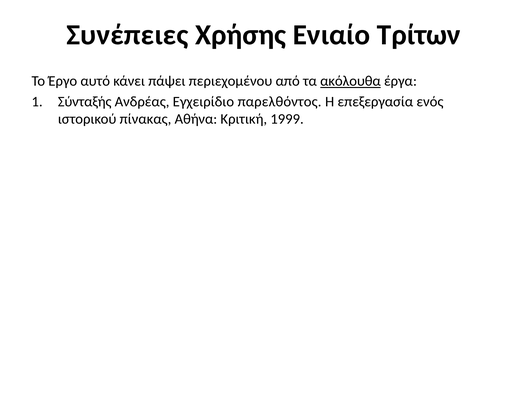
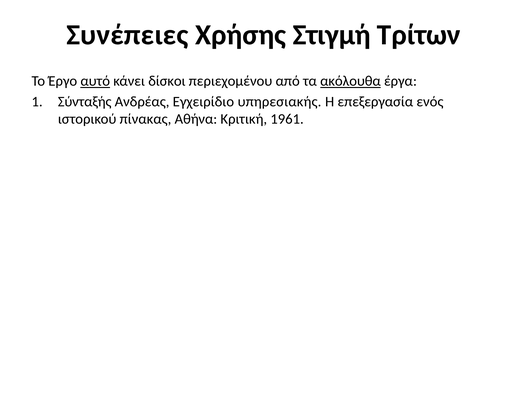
Ενιαίο: Ενιαίο -> Στιγμή (332, 35)
αυτό underline: none -> present (95, 81)
πάψει: πάψει -> δίσκοι (167, 81)
παρελθόντος: παρελθόντος -> υπηρεσιακής (280, 102)
1999: 1999 -> 1961 (287, 119)
